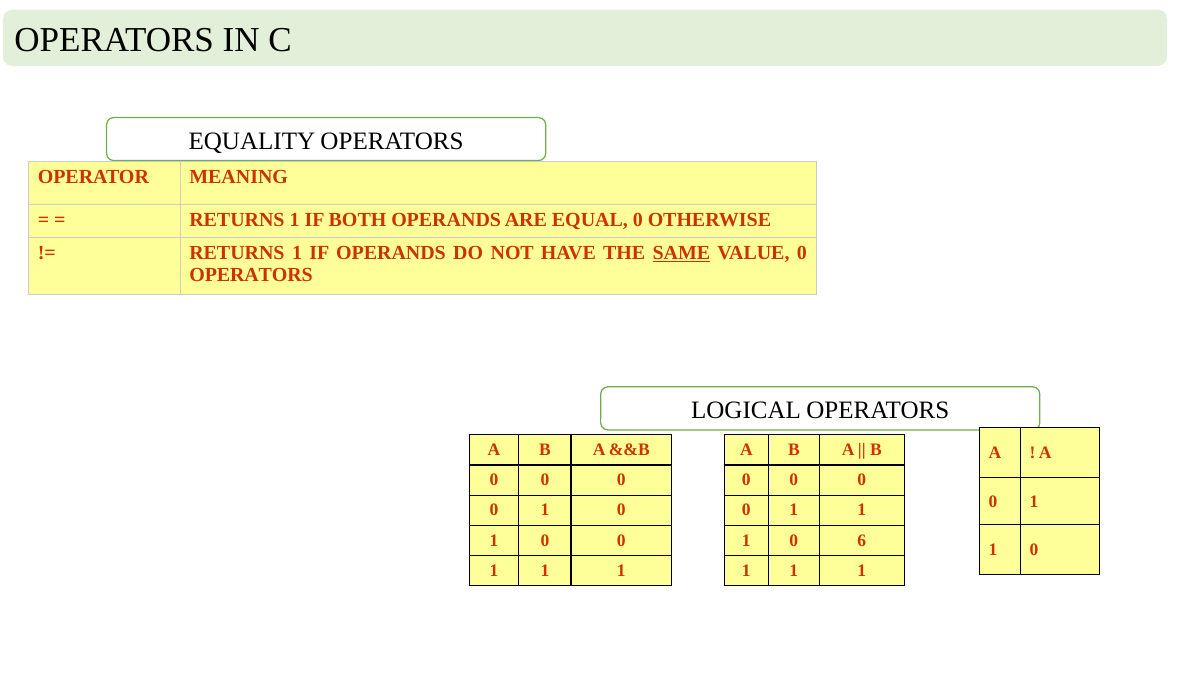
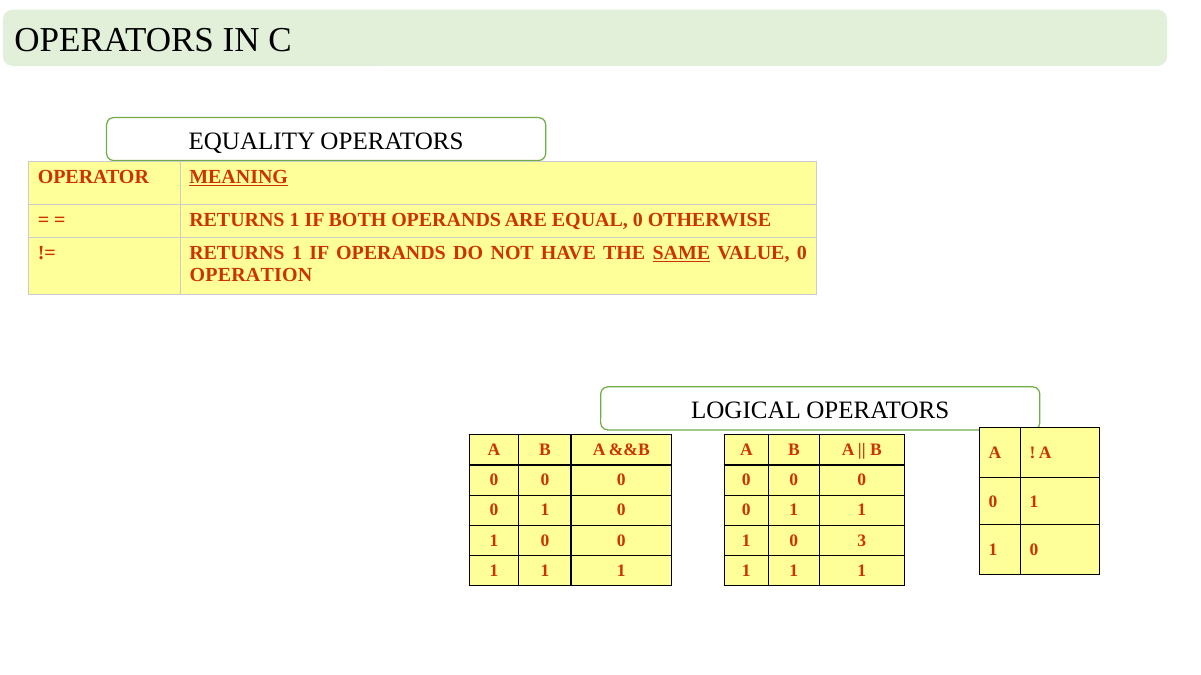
MEANING underline: none -> present (239, 177)
OPERATORS: OPERATORS -> OPERATION (251, 276)
6: 6 -> 3 (862, 541)
